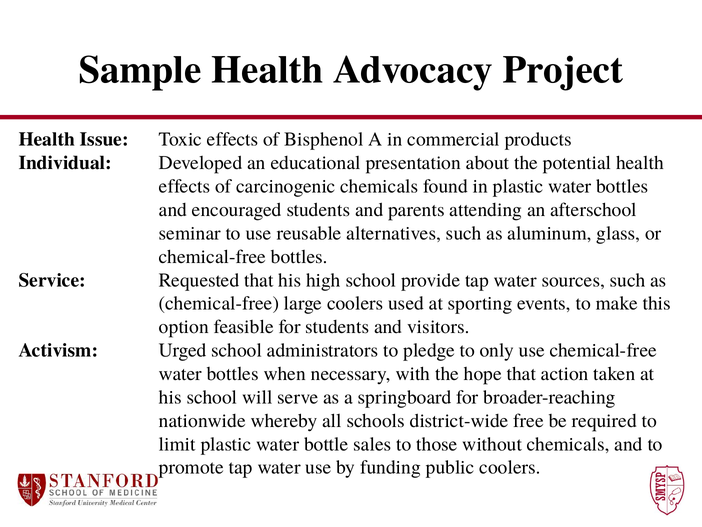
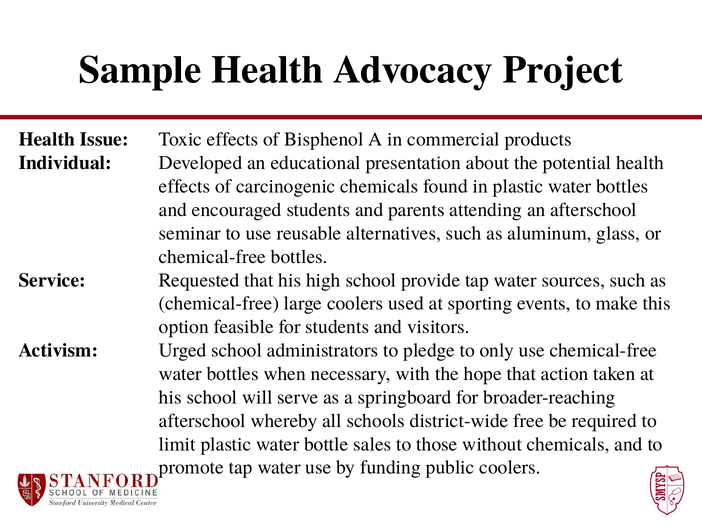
nationwide: nationwide -> afterschool (202, 420)
